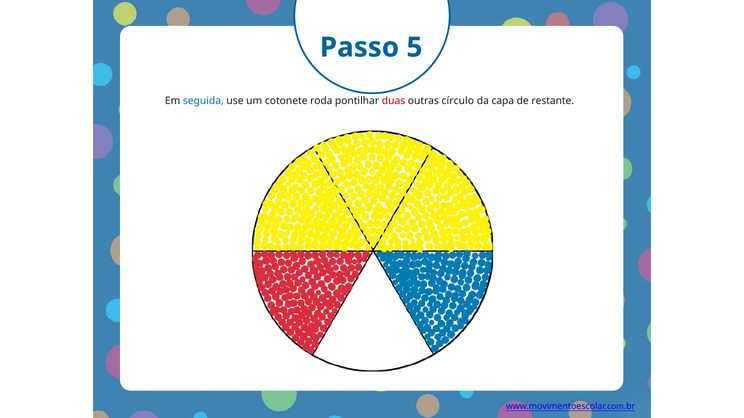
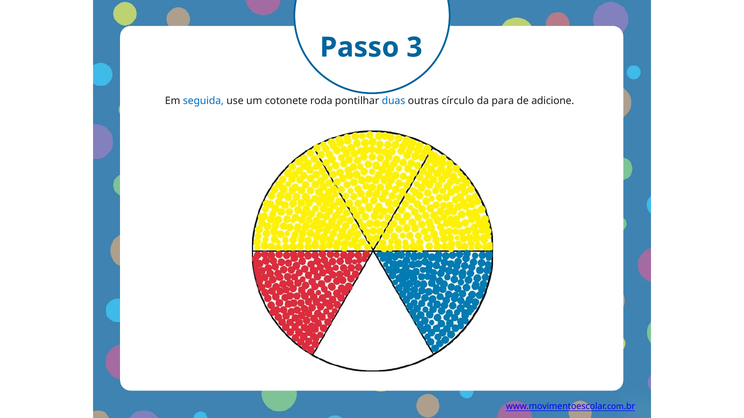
5: 5 -> 3 (414, 47)
duas colour: red -> blue (394, 101)
capa: capa -> para (503, 101)
restante: restante -> adicione (553, 101)
